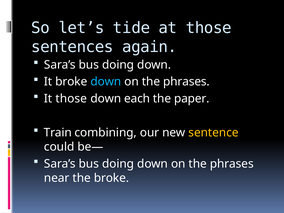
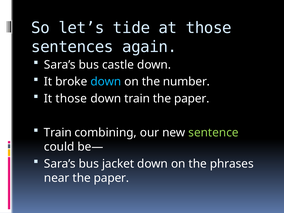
doing: doing -> castle (118, 65)
phrases: phrases -> number (186, 82)
down each: each -> train (137, 99)
sentence colour: yellow -> light green (213, 133)
doing: doing -> jacket (118, 164)
near the broke: broke -> paper (111, 178)
